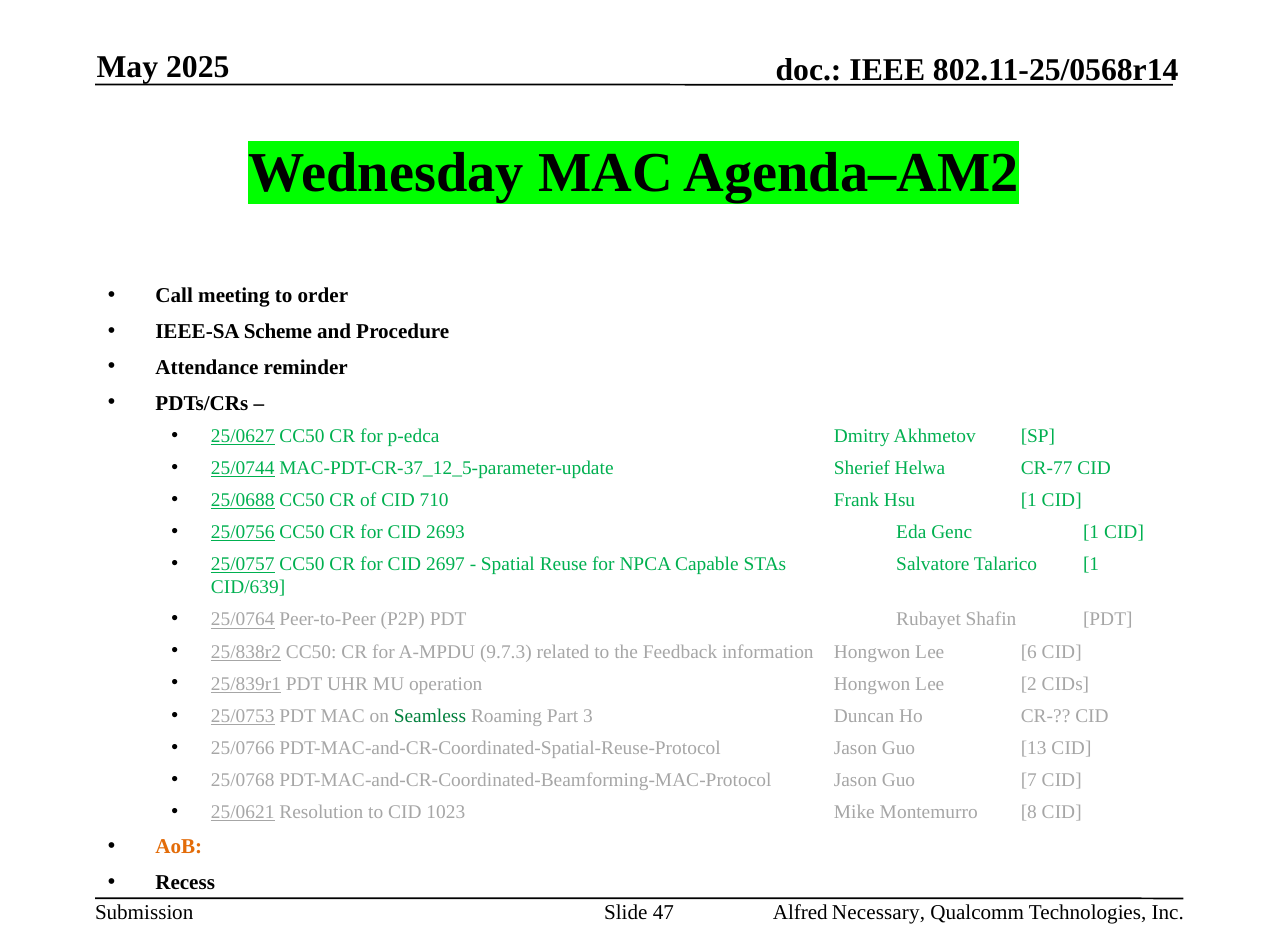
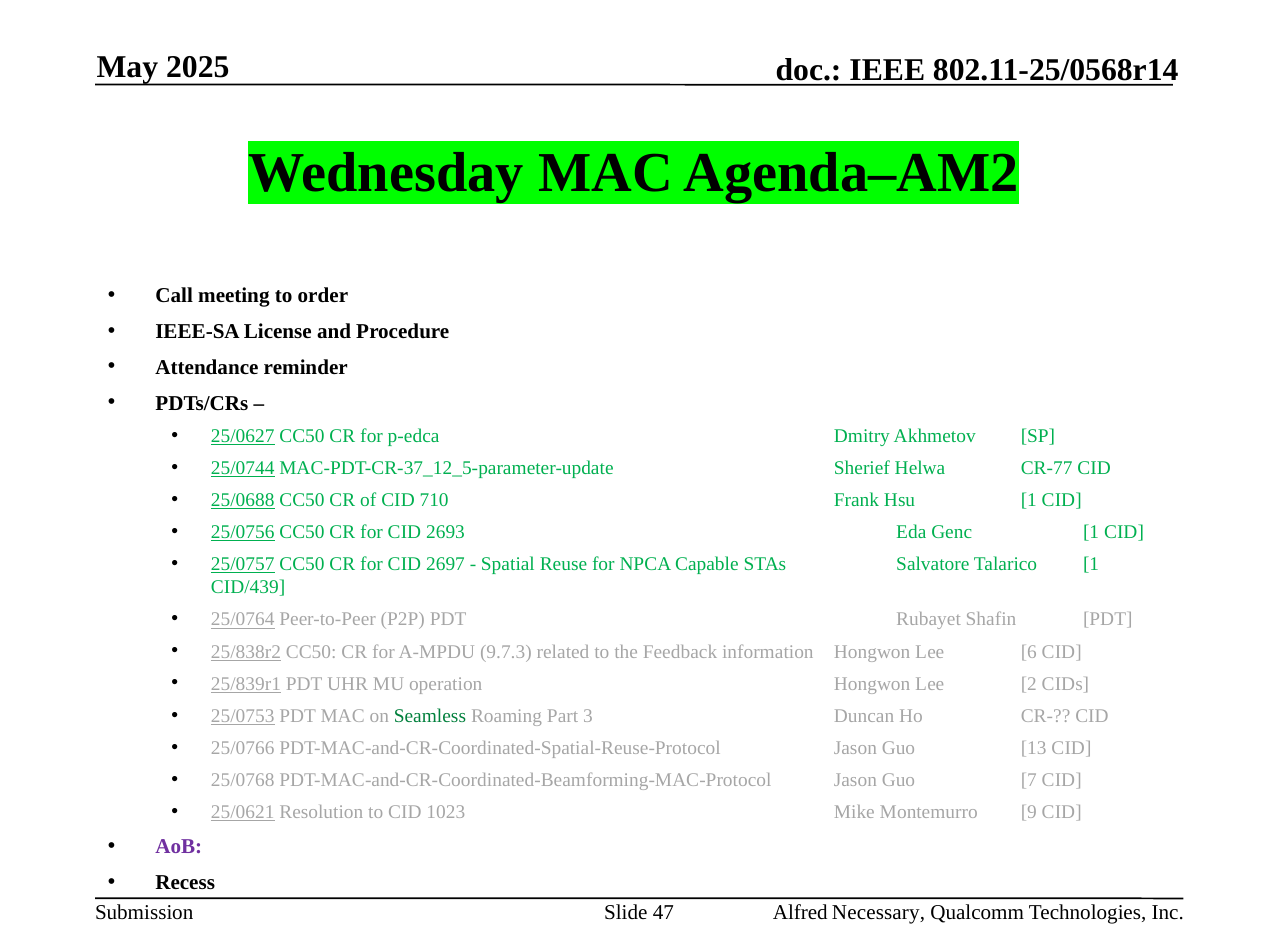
Scheme: Scheme -> License (278, 331)
CID/639: CID/639 -> CID/439 (248, 588)
8: 8 -> 9 (1029, 812)
AoB colour: orange -> purple (179, 847)
